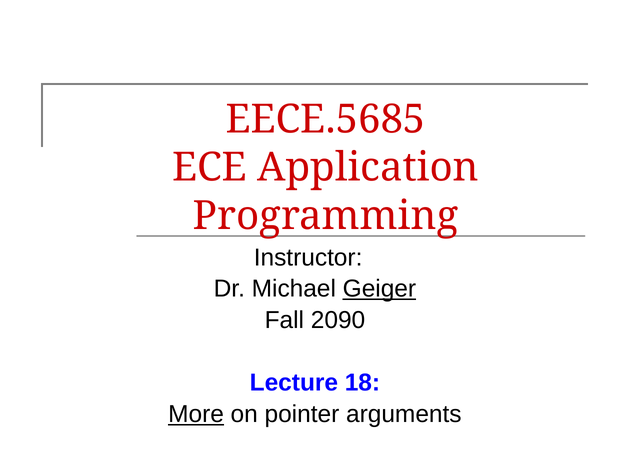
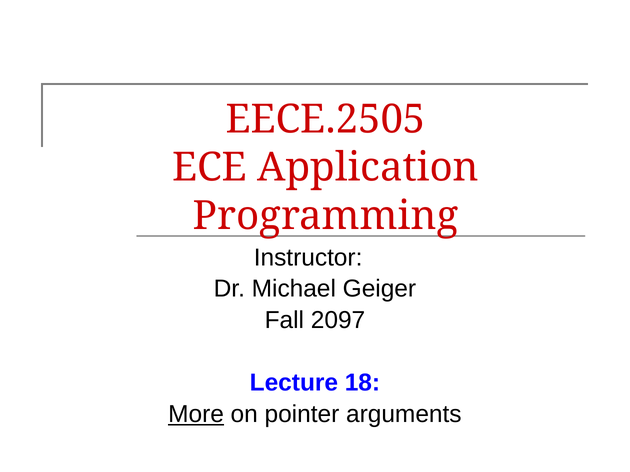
EECE.5685: EECE.5685 -> EECE.2505 (326, 119)
Geiger underline: present -> none (379, 289)
2090: 2090 -> 2097 (338, 321)
